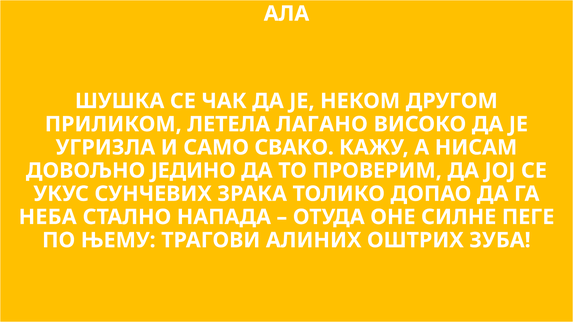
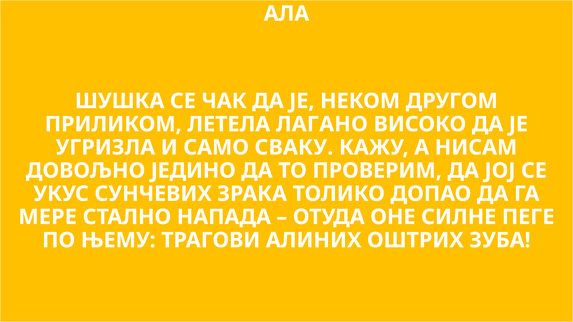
СВАКО: СВАКО -> СВАКУ (294, 148)
НЕБА: НЕБА -> МЕРЕ (48, 217)
